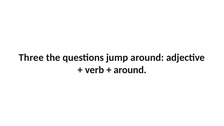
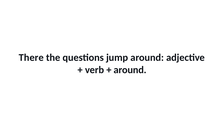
Three: Three -> There (31, 58)
